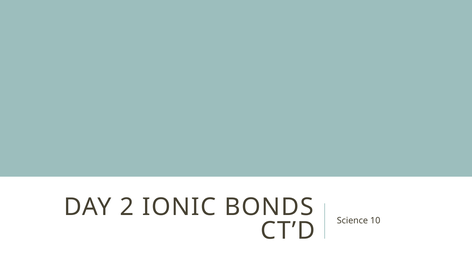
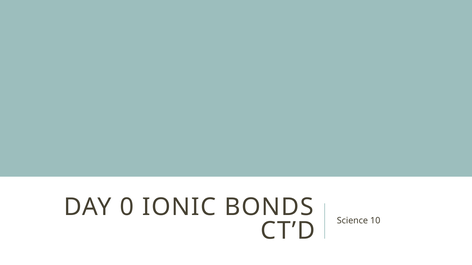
2: 2 -> 0 (127, 207)
